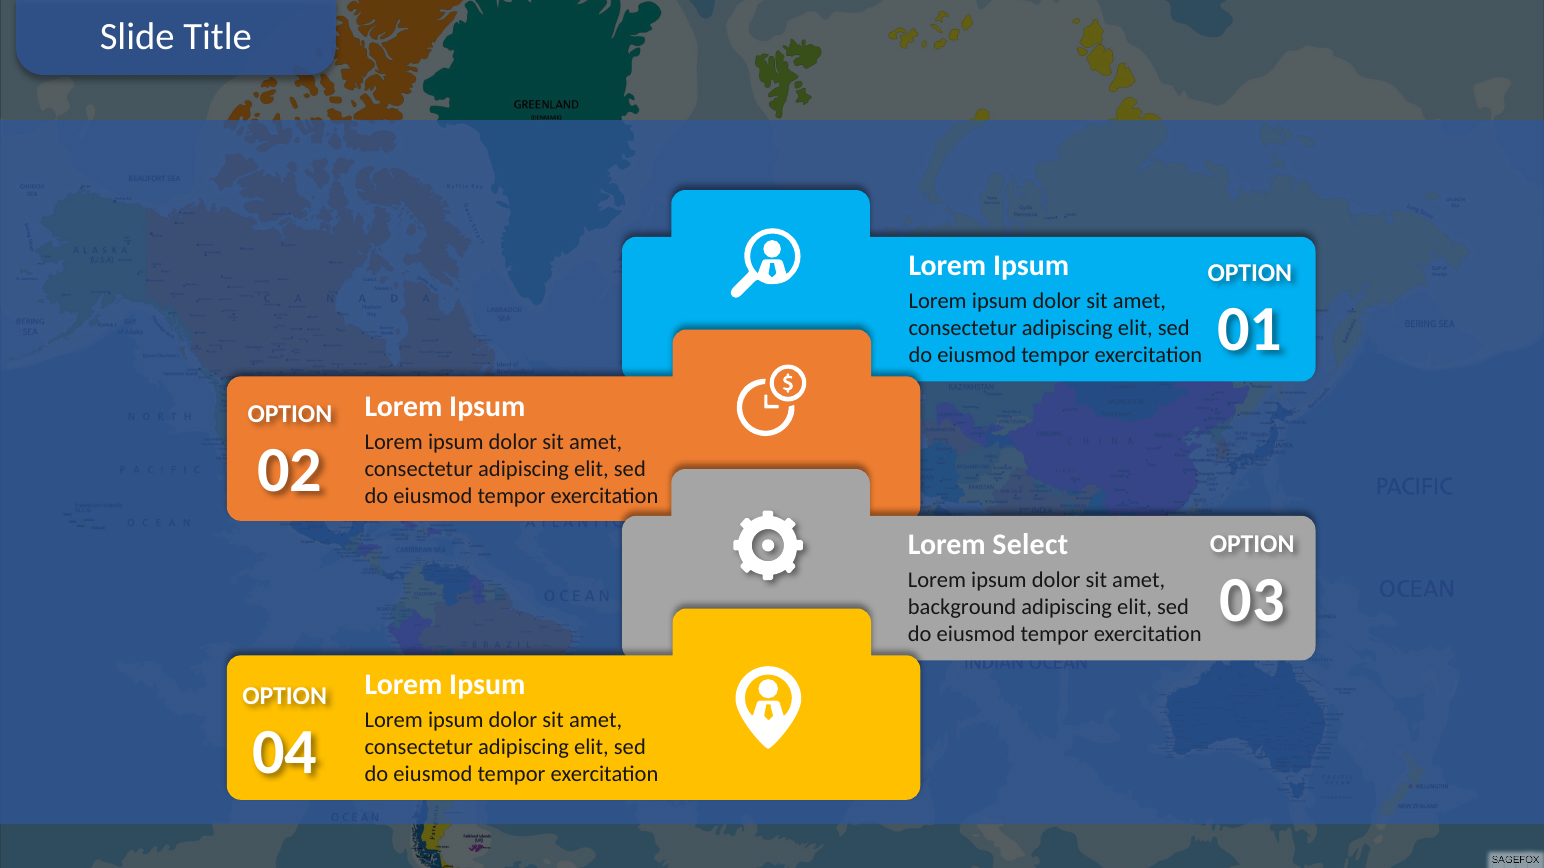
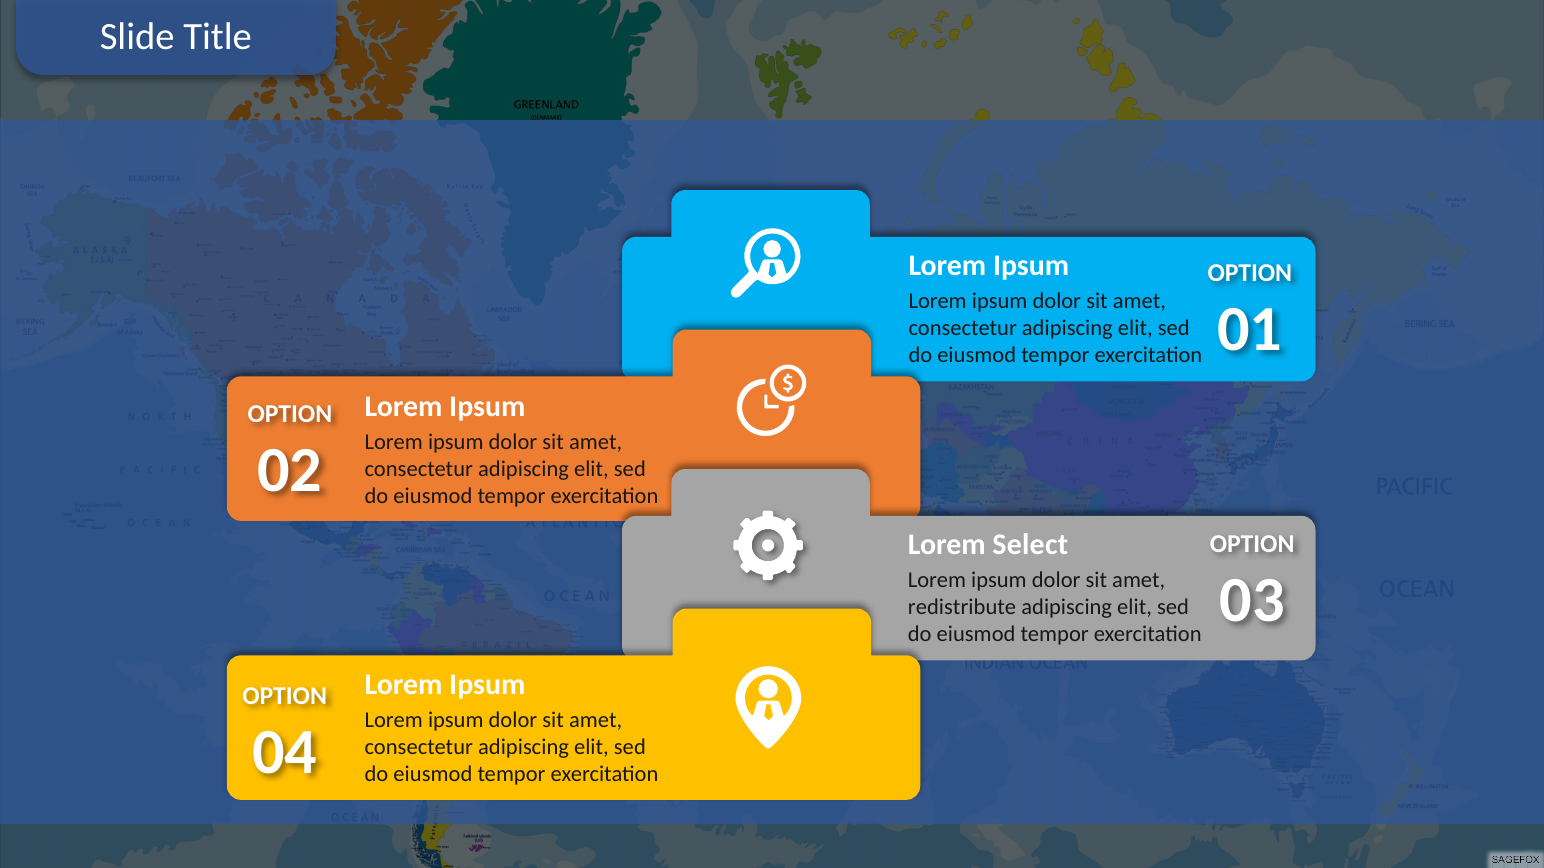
background: background -> redistribute (962, 607)
